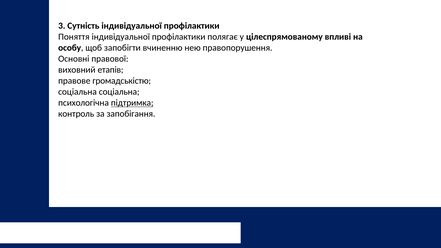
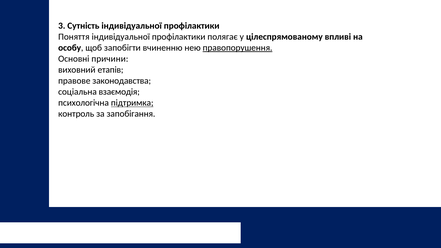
правопорушення underline: none -> present (238, 48)
правової: правової -> причини (110, 59)
громадськістю: громадськістю -> законодавства (122, 81)
соціальна соціальна: соціальна -> взаємодія (119, 92)
